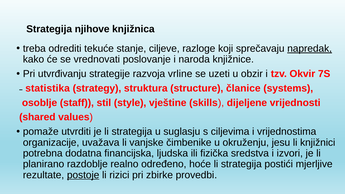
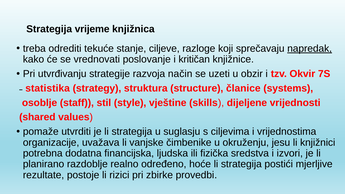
njihove: njihove -> vrijeme (92, 29)
naroda: naroda -> kritičan (194, 59)
vrline: vrline -> način (180, 74)
postoje underline: present -> none (83, 175)
